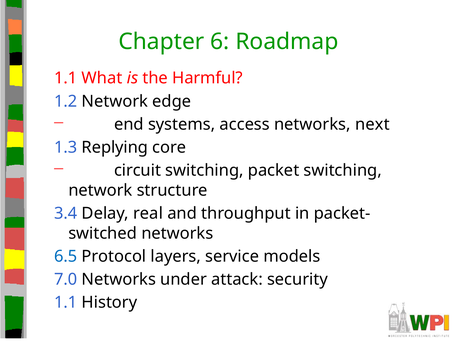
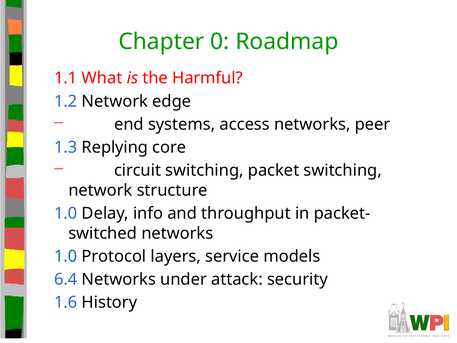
6: 6 -> 0 (220, 42)
next: next -> peer (373, 124)
3.4: 3.4 -> 1.0 (66, 213)
real: real -> info (148, 213)
6.5: 6.5 -> 1.0 (66, 256)
7.0: 7.0 -> 6.4 (66, 279)
1.1: 1.1 -> 1.6 (66, 302)
